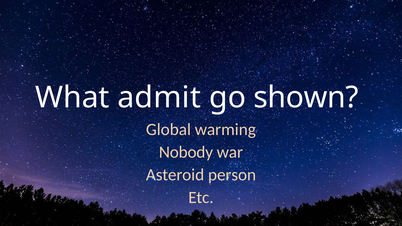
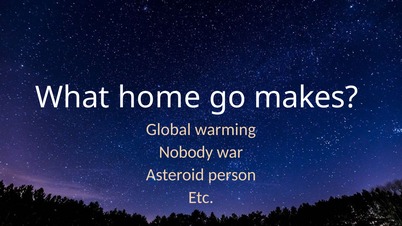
admit: admit -> home (159, 98)
shown: shown -> makes (306, 98)
